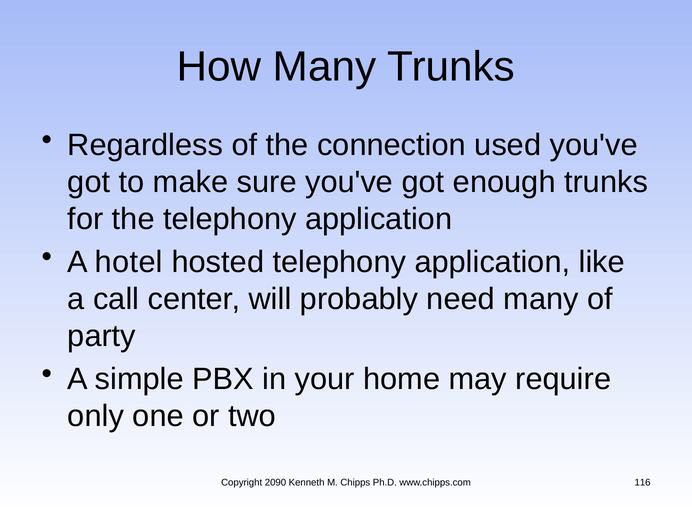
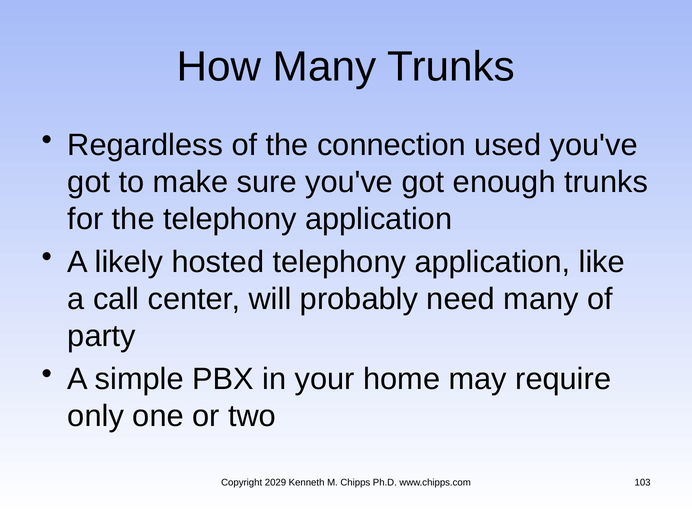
hotel: hotel -> likely (129, 262)
2090: 2090 -> 2029 (275, 483)
116: 116 -> 103 (643, 483)
